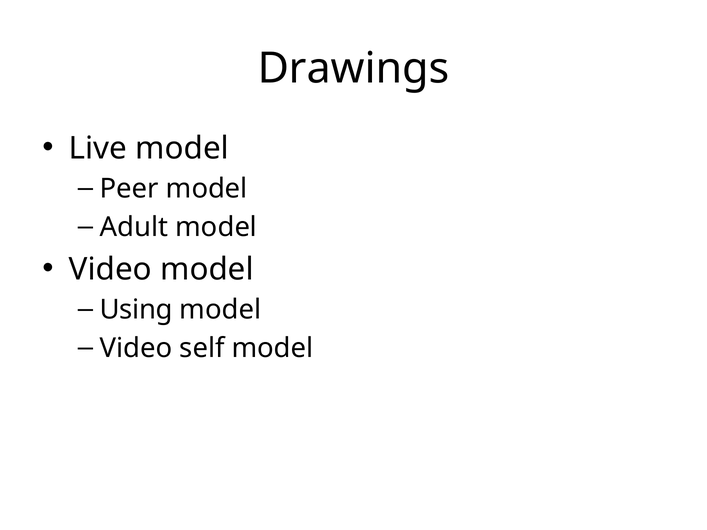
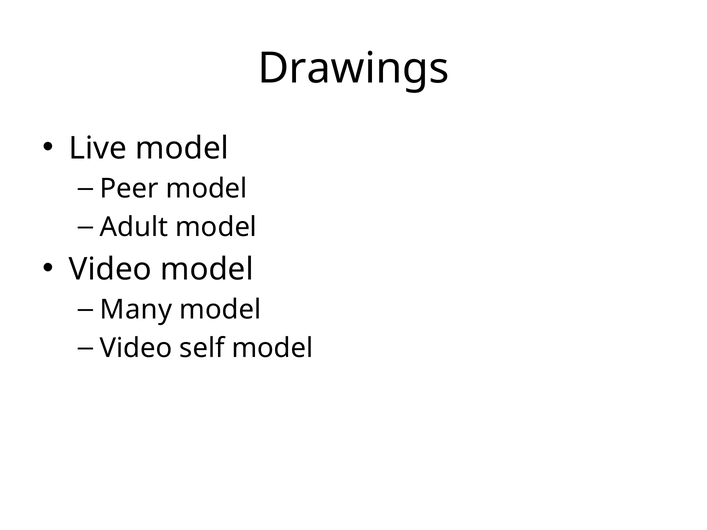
Using: Using -> Many (136, 310)
